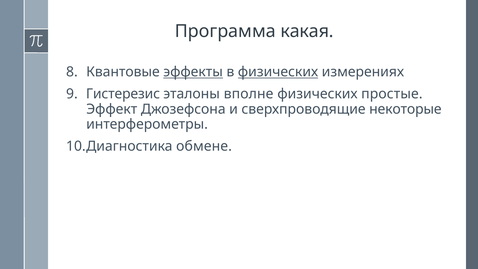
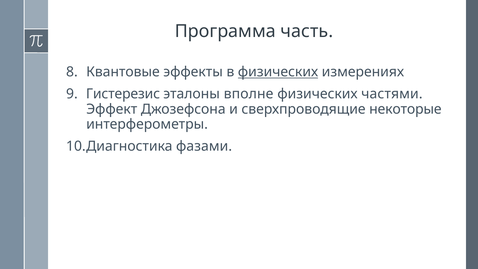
какая: какая -> часть (307, 31)
эффекты underline: present -> none (193, 72)
простые: простые -> частями (392, 94)
обмене: обмене -> фазами (204, 146)
